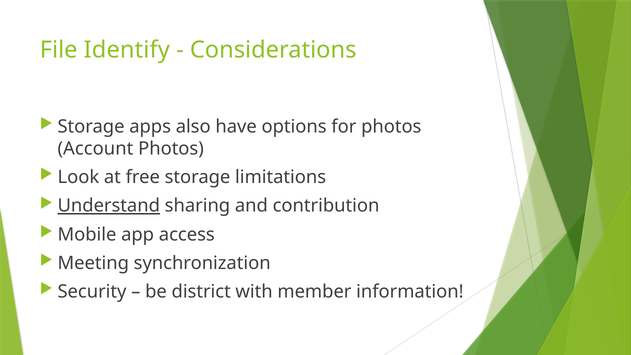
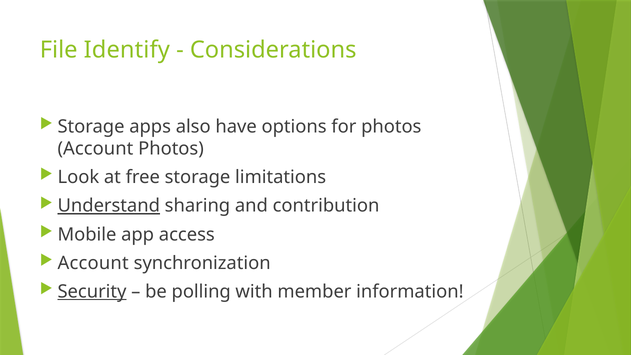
Meeting: Meeting -> Account (93, 263)
Security underline: none -> present (92, 292)
district: district -> polling (201, 292)
